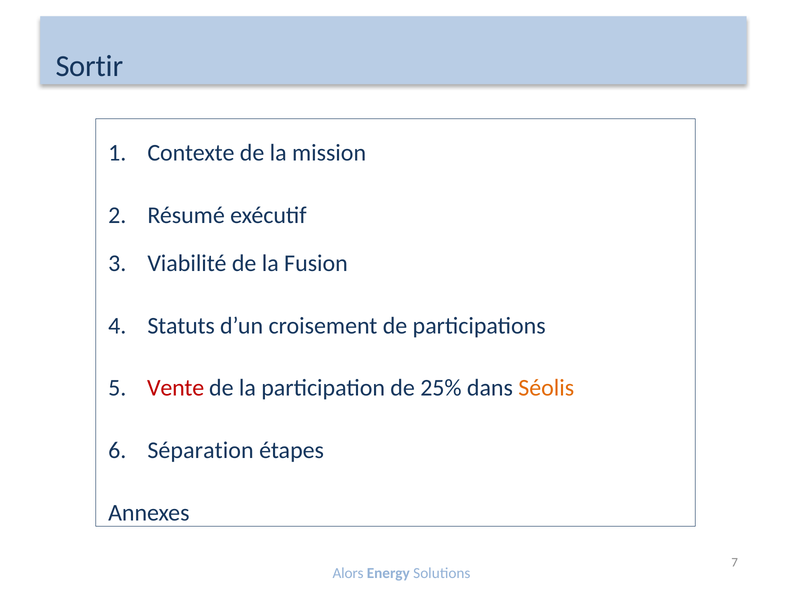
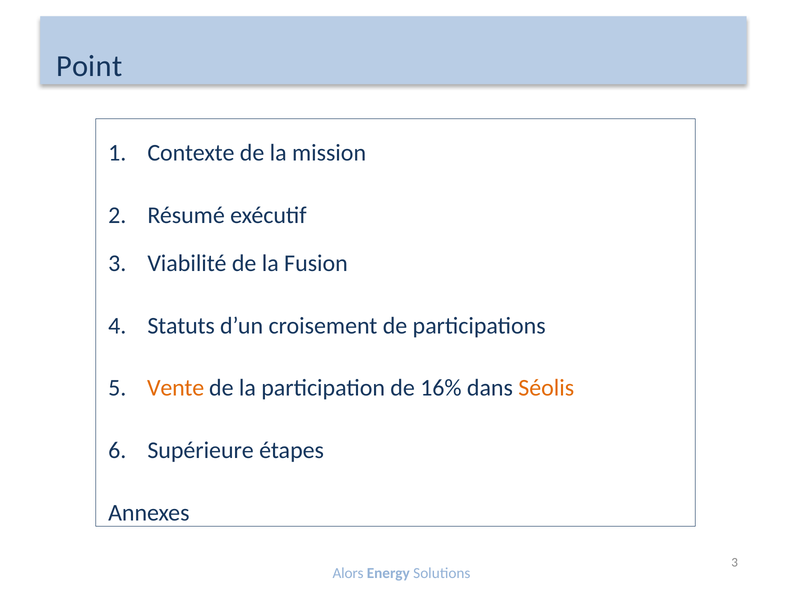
Sortir: Sortir -> Point (89, 66)
Vente colour: red -> orange (176, 388)
25%: 25% -> 16% (441, 388)
Séparation: Séparation -> Supérieure (201, 450)
7: 7 -> 3 (735, 562)
